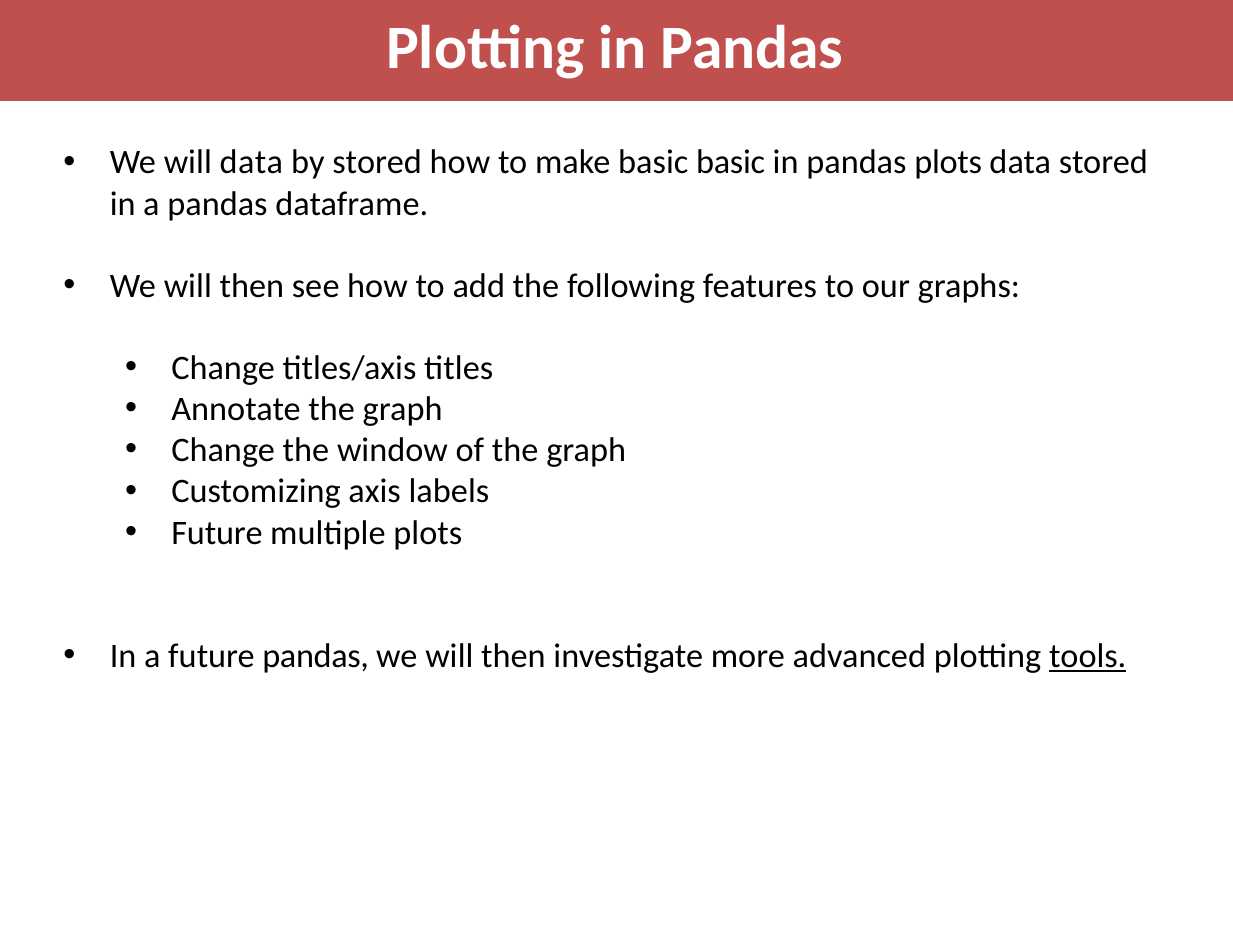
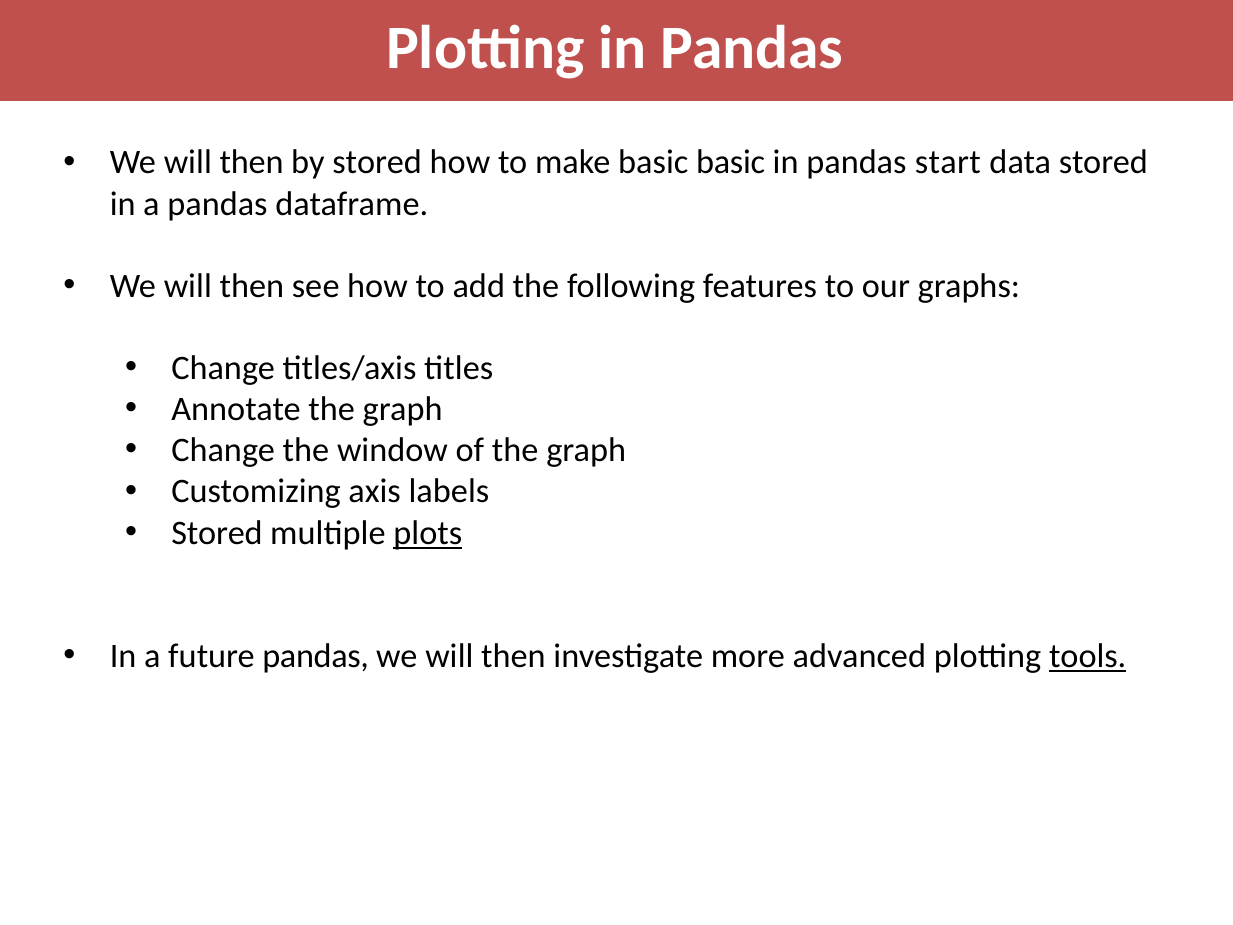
data: data -> then (252, 163)
pandas plots: plots -> start (948, 163)
Future: Future -> Stored (217, 533)
plots underline: none -> present (428, 533)
